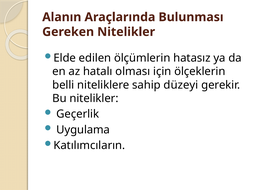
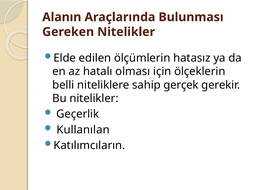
düzeyi: düzeyi -> gerçek (181, 85)
Uygulama: Uygulama -> Kullanılan (83, 130)
